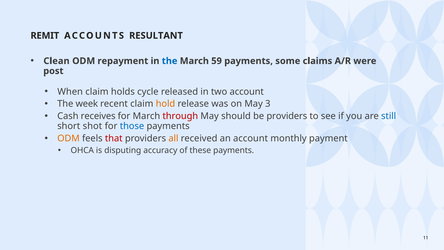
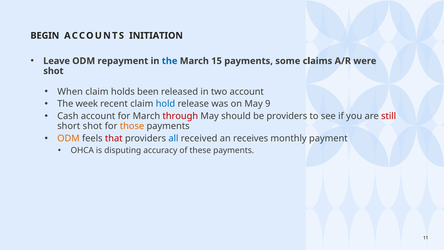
REMIT: REMIT -> BEGIN (45, 36)
RESULTANT: RESULTANT -> INITIATION (156, 36)
Clean: Clean -> Leave (57, 61)
59: 59 -> 15 (217, 61)
post: post -> shot (53, 71)
cycle: cycle -> been (148, 92)
hold colour: orange -> blue (165, 104)
3: 3 -> 9 (268, 104)
Cash receives: receives -> account (98, 116)
still colour: blue -> red (389, 116)
those colour: blue -> orange (132, 126)
all colour: orange -> blue (173, 138)
an account: account -> receives (251, 138)
